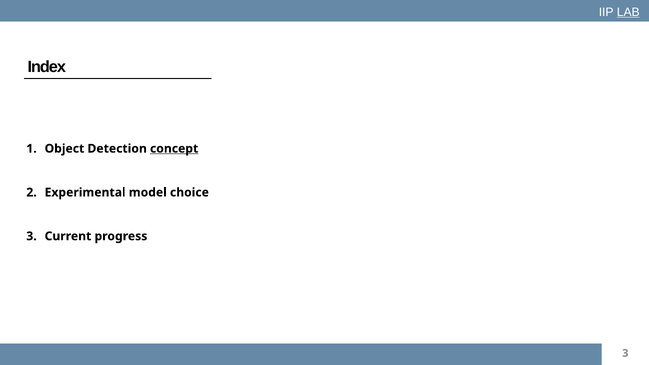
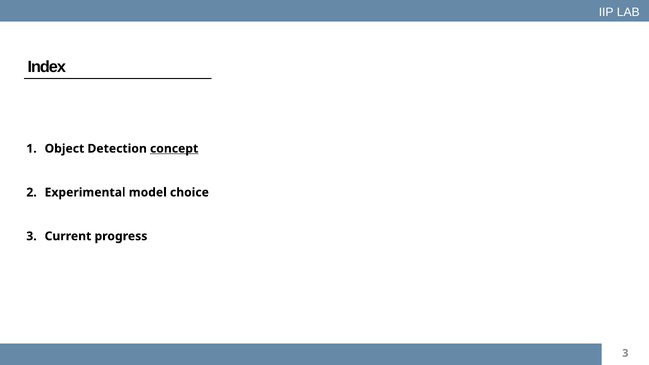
LAB underline: present -> none (628, 12)
